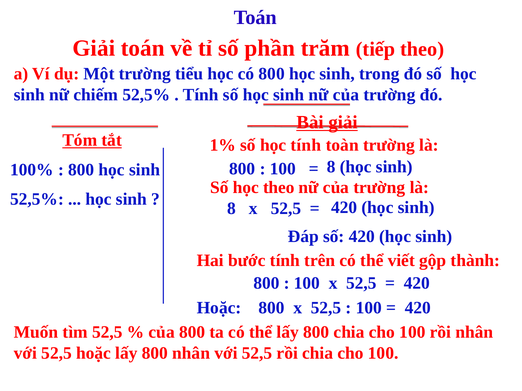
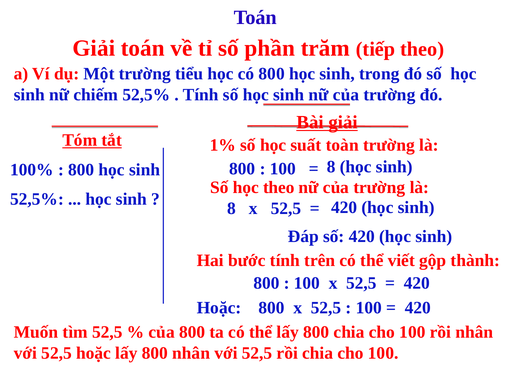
học tính: tính -> suất (306, 145)
